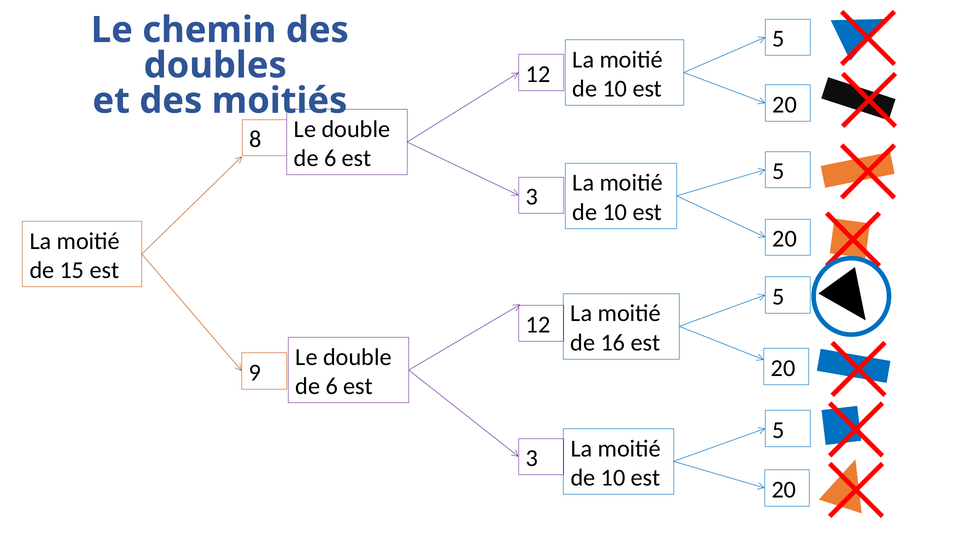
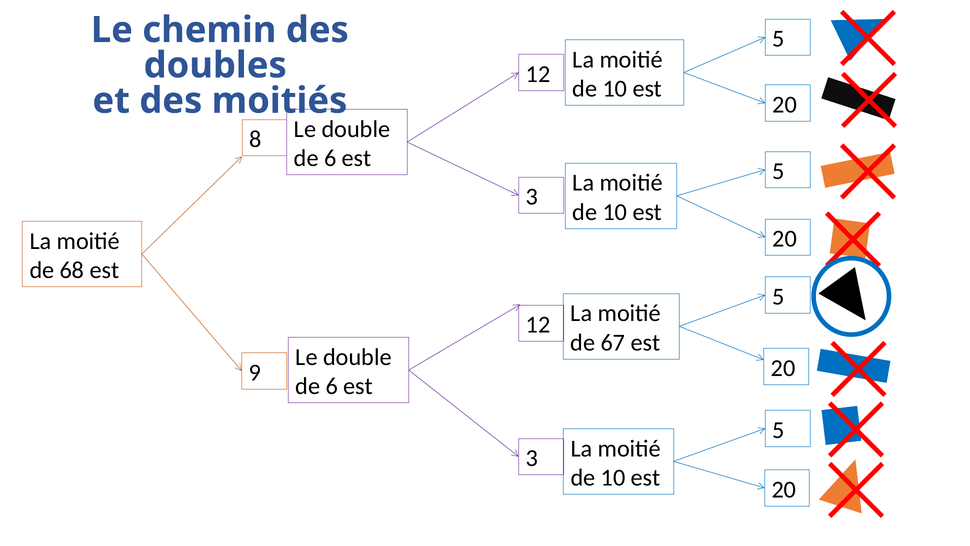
15: 15 -> 68 (72, 270)
16: 16 -> 67 (613, 342)
